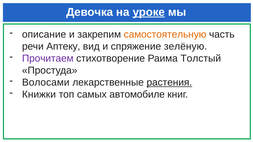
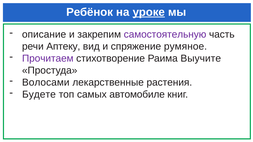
Девочка: Девочка -> Ребёнок (90, 12)
самостоятельную colour: orange -> purple (165, 34)
зелёную: зелёную -> румяное (185, 46)
Толстый: Толстый -> Выучите (201, 59)
растения underline: present -> none (169, 83)
Книжки: Книжки -> Будете (39, 95)
